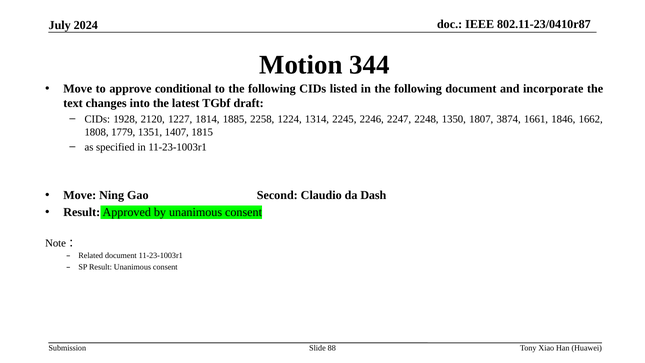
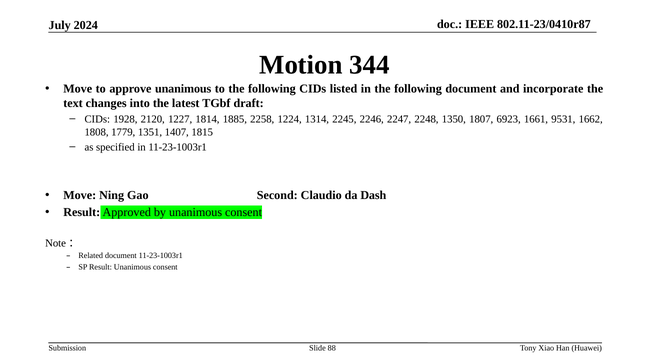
approve conditional: conditional -> unanimous (183, 89)
3874: 3874 -> 6923 (509, 119)
1846: 1846 -> 9531 (563, 119)
